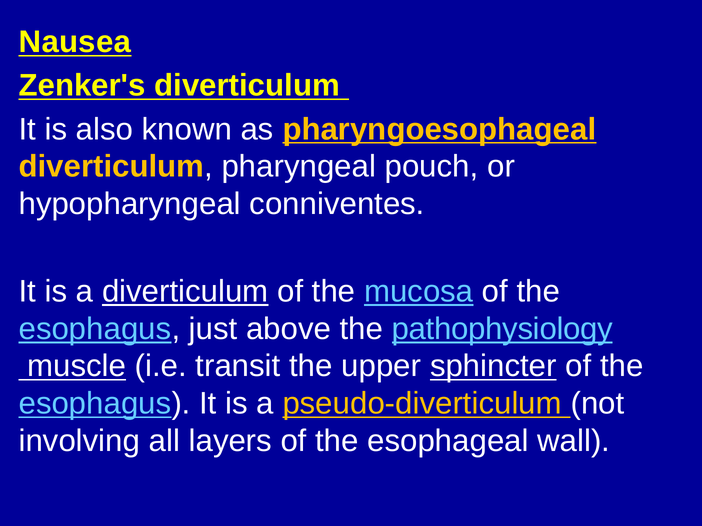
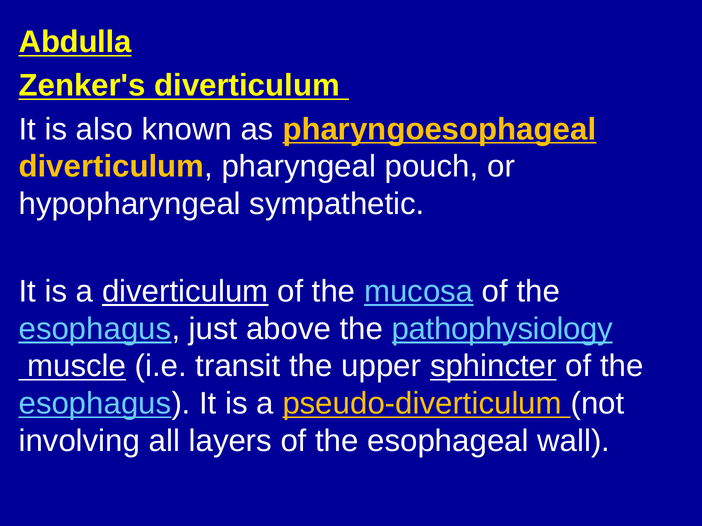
Nausea: Nausea -> Abdulla (75, 42)
conniventes: conniventes -> sympathetic (337, 204)
